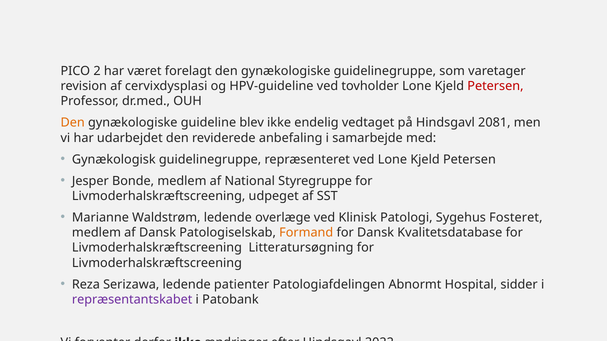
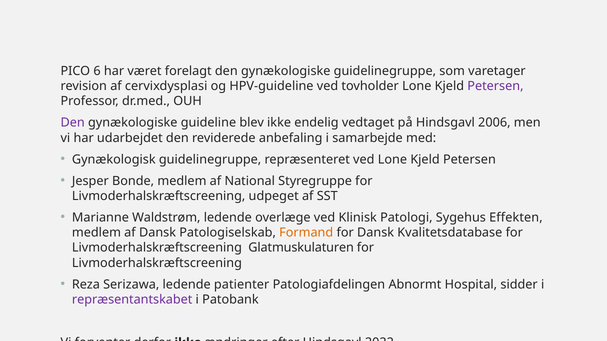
2: 2 -> 6 (97, 71)
Petersen colour: red -> purple (495, 86)
Den colour: orange -> purple (73, 123)
2081: 2081 -> 2006 (494, 123)
Fosteret: Fosteret -> Effekten (516, 218)
Litteratursøgning: Litteratursøgning -> Glatmuskulaturen (301, 248)
